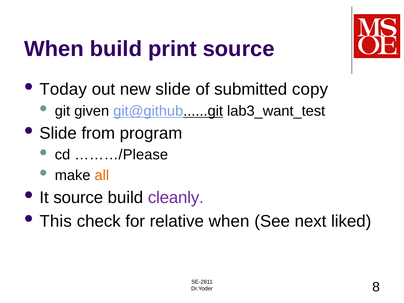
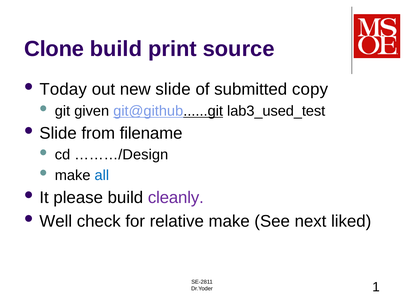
When: When -> Clone (54, 49)
lab3_want_test: lab3_want_test -> lab3_used_test (276, 111)
program: program -> filename (151, 133)
………/Please: ………/Please -> ………/Design (121, 155)
all colour: orange -> blue (102, 175)
It source: source -> please (78, 198)
This: This -> Well (56, 221)
relative when: when -> make (229, 221)
8: 8 -> 1 (376, 287)
